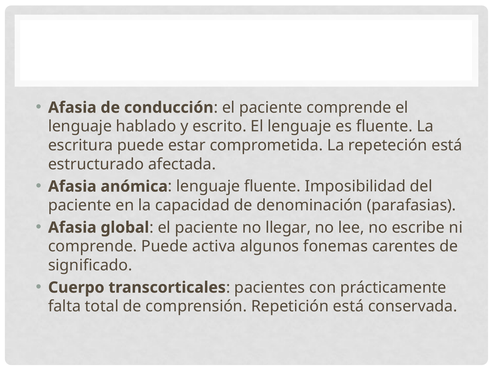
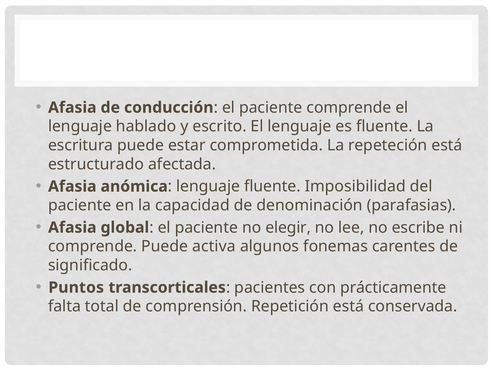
llegar: llegar -> elegir (288, 227)
Cuerpo: Cuerpo -> Puntos (76, 287)
